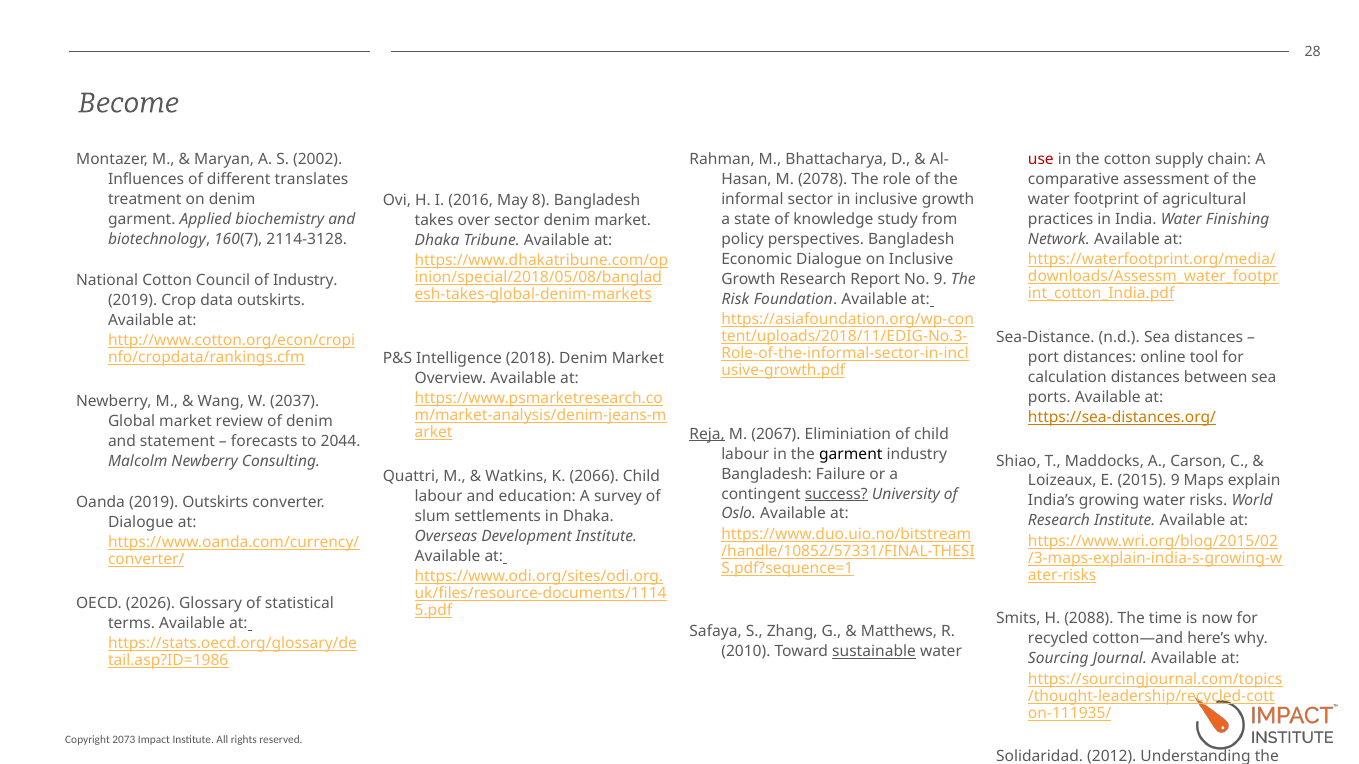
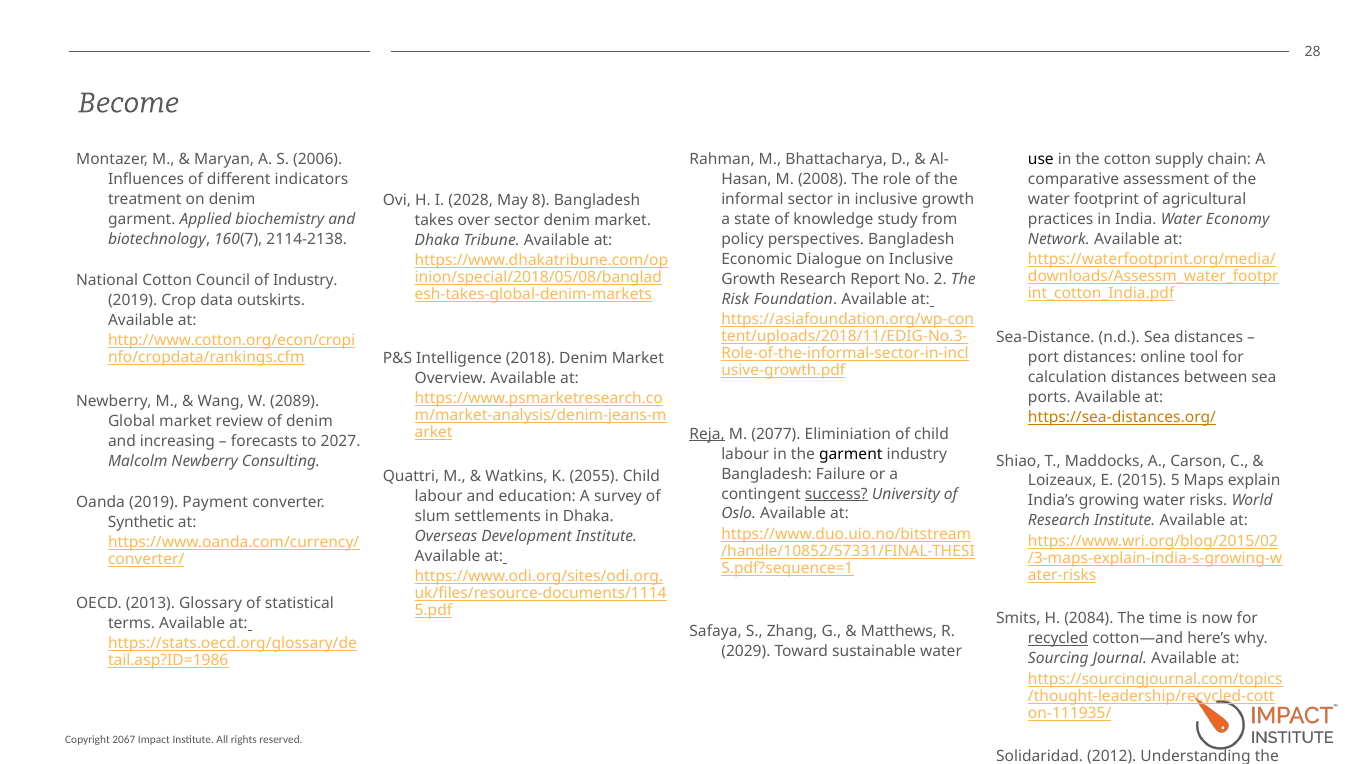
2002: 2002 -> 2006 (318, 159)
use colour: red -> black (1041, 159)
translates: translates -> indicators (311, 179)
2078: 2078 -> 2008 (823, 179)
I 2016: 2016 -> 2028 (471, 200)
Finishing: Finishing -> Economy (1238, 219)
2114-3128: 2114-3128 -> 2114-2138 (307, 239)
No 9: 9 -> 2 (940, 279)
2037: 2037 -> 2089 (295, 401)
2067: 2067 -> 2077 (776, 434)
statement: statement -> increasing (177, 441)
2044: 2044 -> 2027 (341, 441)
2066: 2066 -> 2055 (594, 477)
2015 9: 9 -> 5 (1175, 481)
2019 Outskirts: Outskirts -> Payment (215, 503)
Dialogue: Dialogue -> Synthetic (141, 523)
2026: 2026 -> 2013 (150, 604)
2088: 2088 -> 2084 (1089, 619)
recycled underline: none -> present (1058, 639)
2010: 2010 -> 2029 (746, 652)
sustainable underline: present -> none (874, 652)
2073: 2073 -> 2067 (124, 740)
